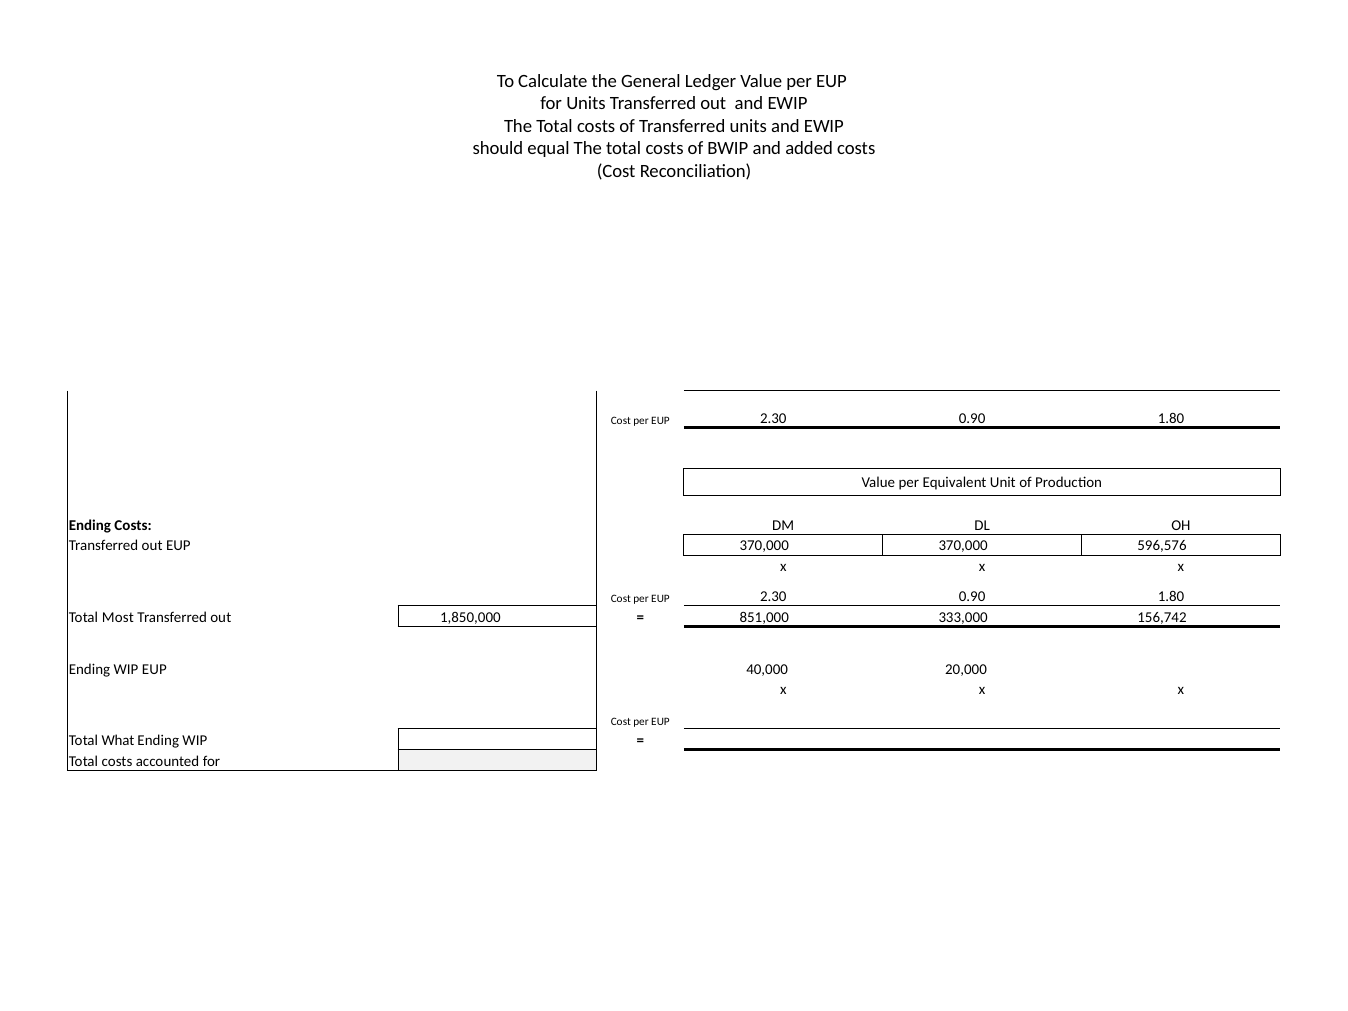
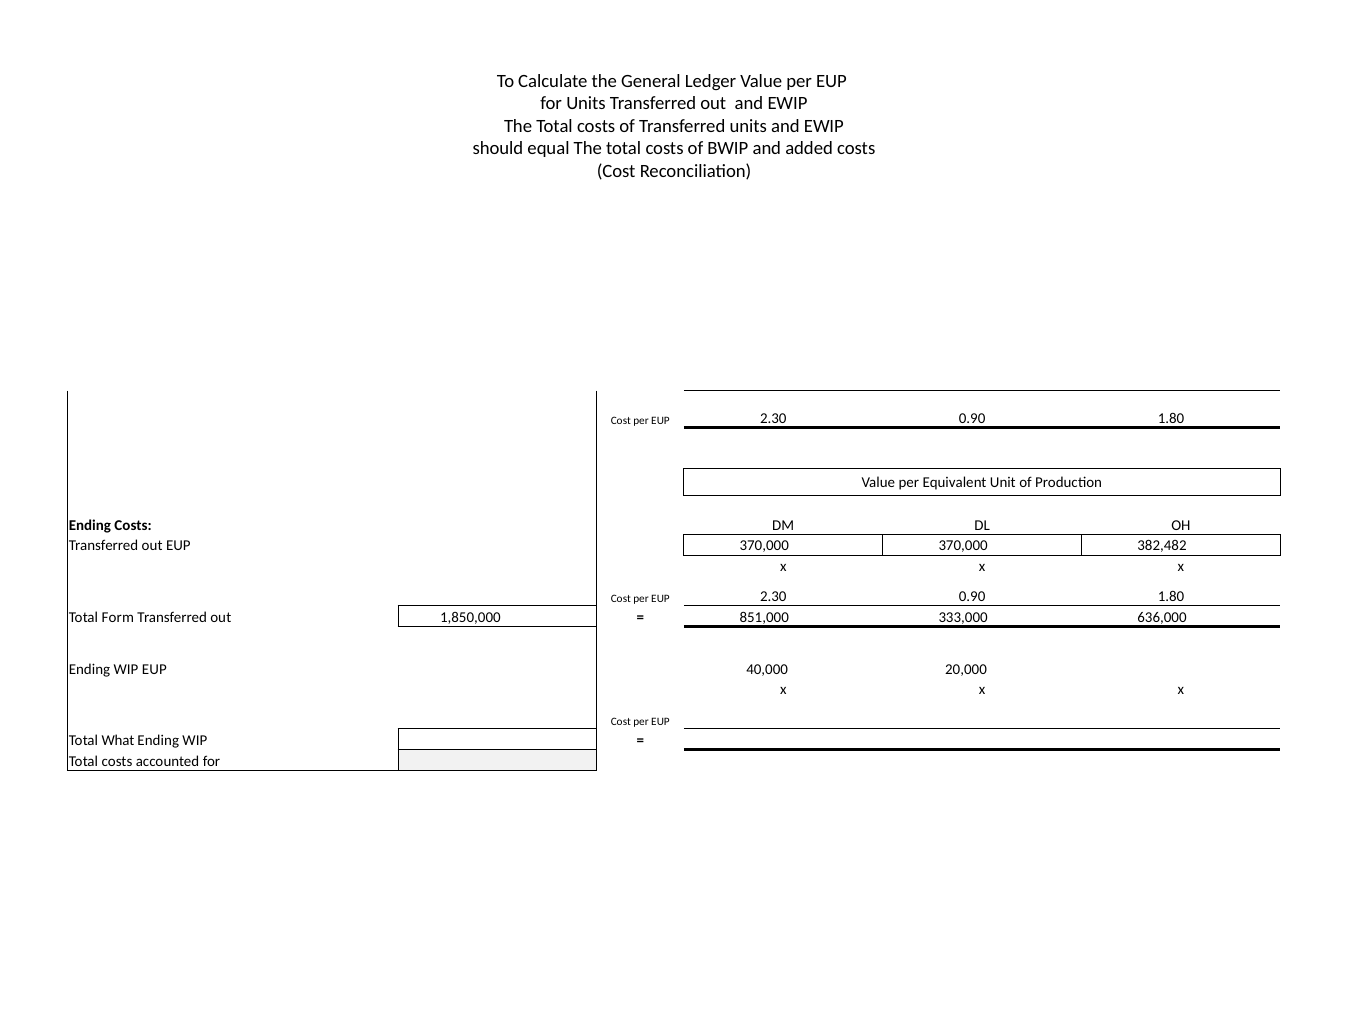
596,576: 596,576 -> 382,482 (1162, 546)
Most: Most -> Form (118, 617)
156,742: 156,742 -> 636,000 (1162, 617)
